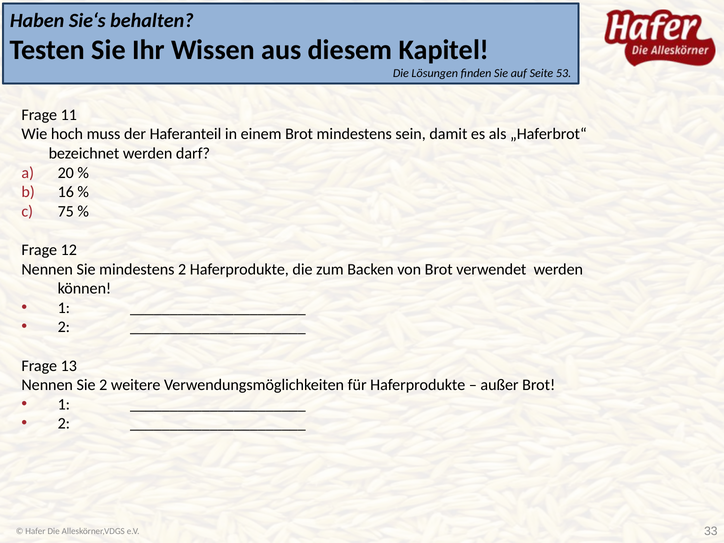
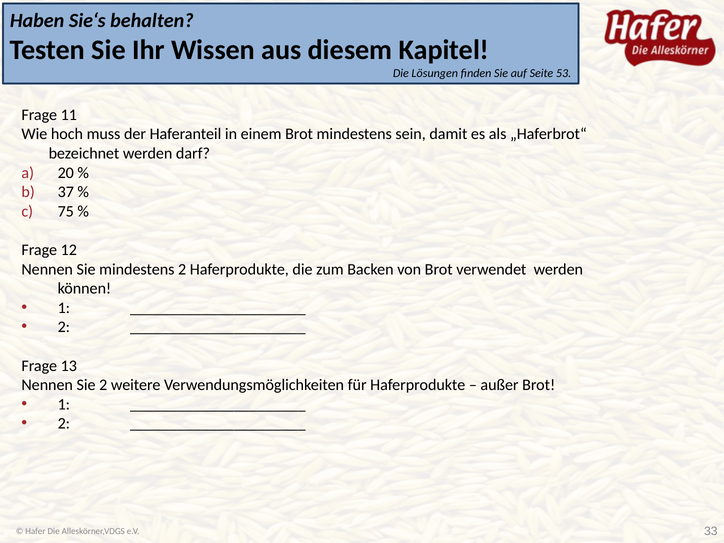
16: 16 -> 37 (66, 192)
